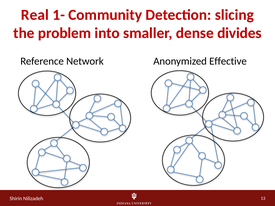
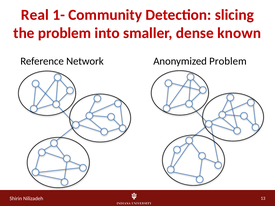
divides: divides -> known (239, 33)
Anonymized Effective: Effective -> Problem (228, 61)
